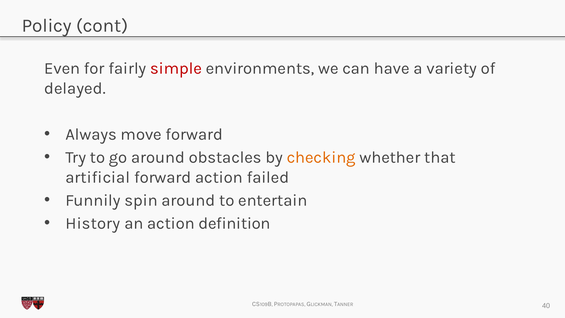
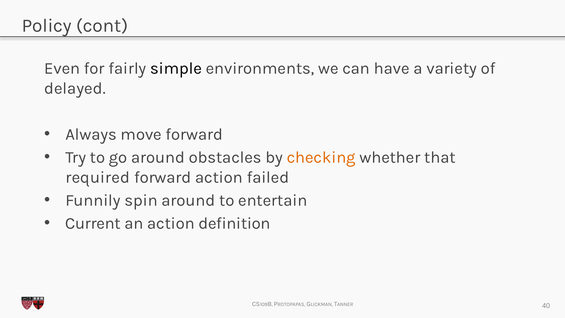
simple colour: red -> black (176, 68)
artificial: artificial -> required (98, 177)
History: History -> Current (93, 223)
